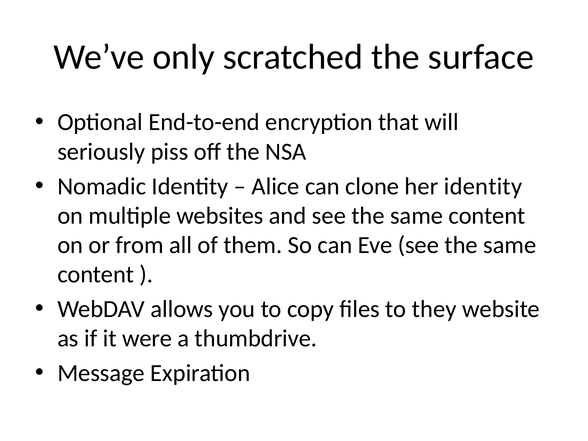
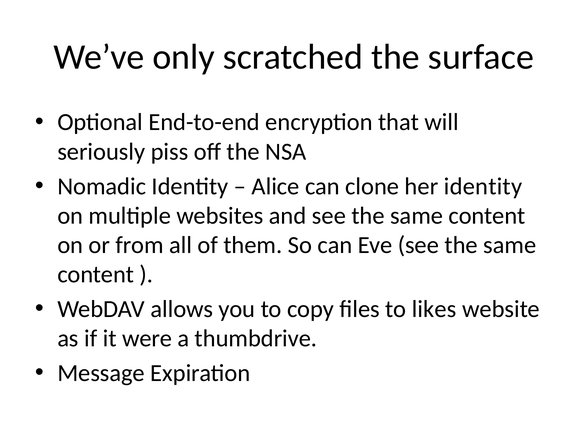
they: they -> likes (434, 309)
